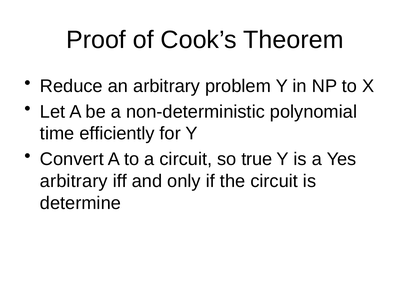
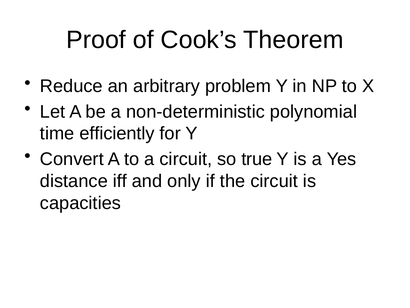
arbitrary: arbitrary -> distance (74, 181)
determine: determine -> capacities (80, 203)
